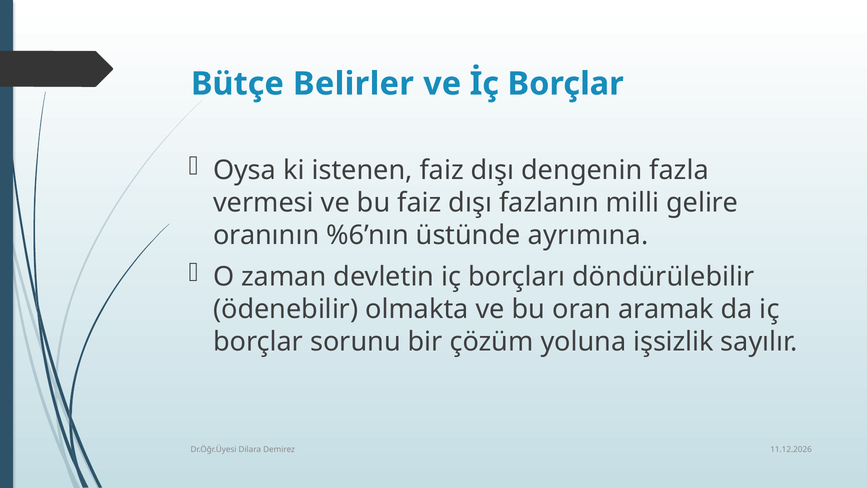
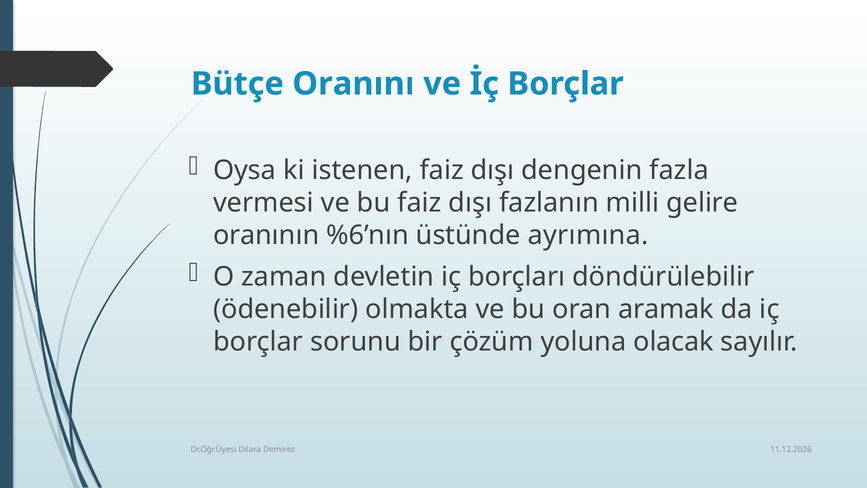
Belirler: Belirler -> Oranını (353, 84)
işsizlik: işsizlik -> olacak (674, 342)
